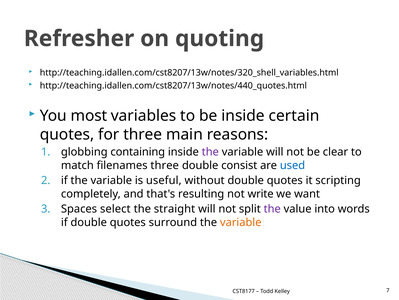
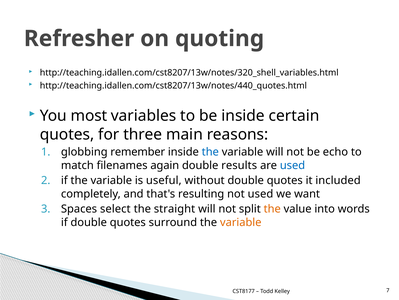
containing: containing -> remember (138, 152)
the colour: purple -> blue (210, 152)
clear: clear -> echo (335, 152)
filenames three: three -> again (165, 165)
consist: consist -> results (239, 165)
scripting: scripting -> included (338, 180)
not write: write -> used (260, 193)
the colour: purple -> orange (272, 209)
